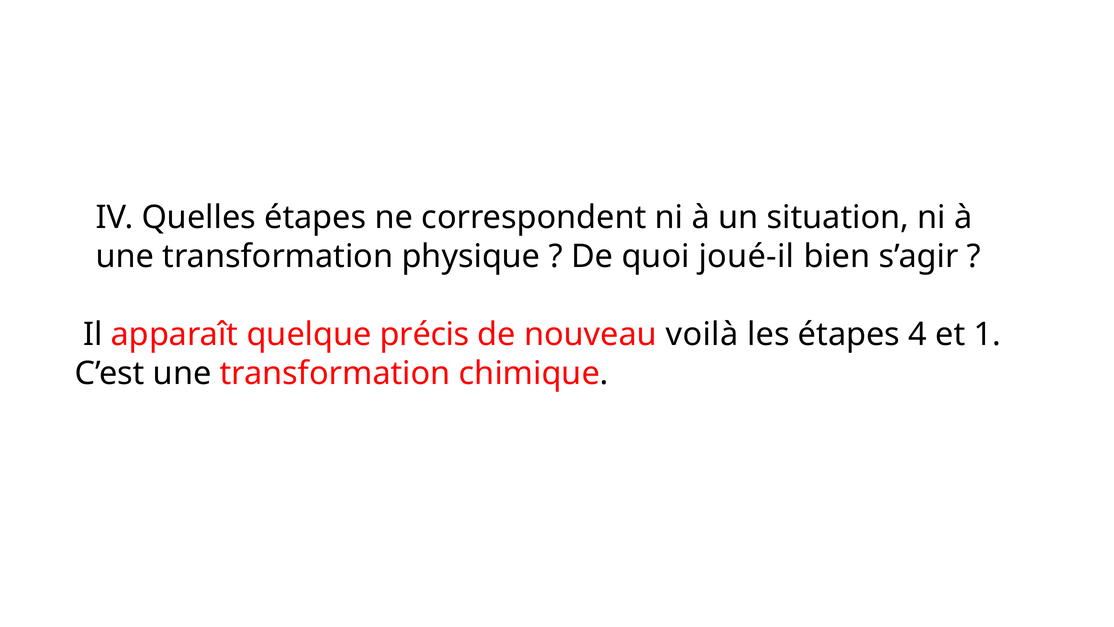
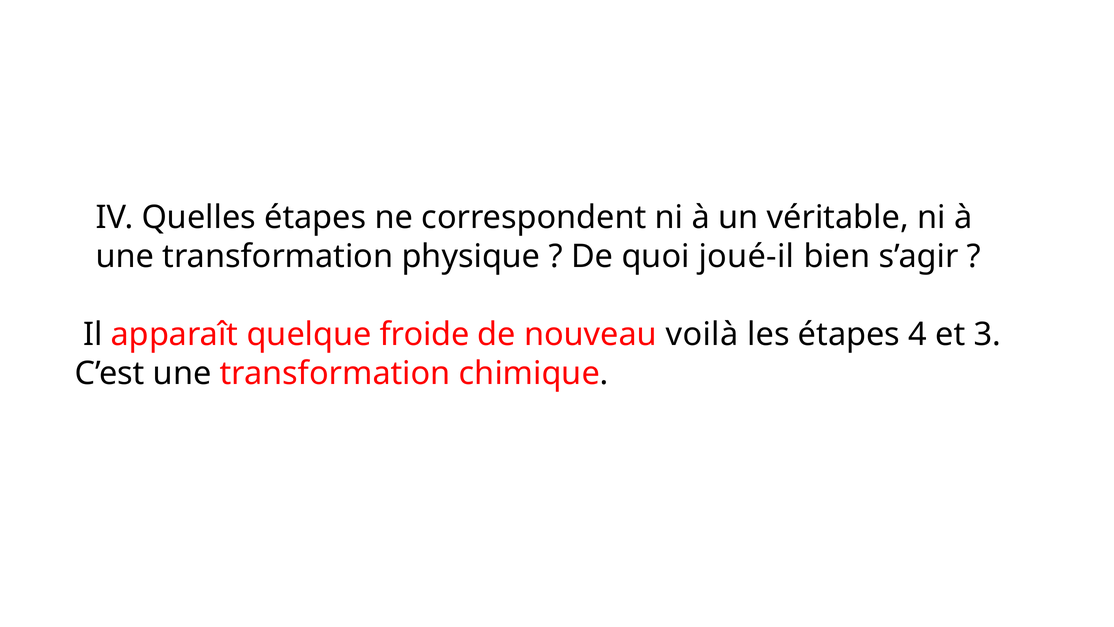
situation: situation -> véritable (838, 217)
précis: précis -> froide (425, 334)
1: 1 -> 3 (987, 334)
